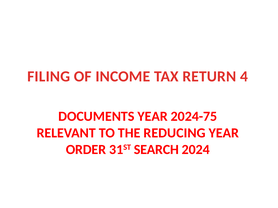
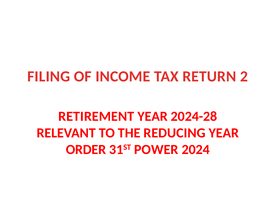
4: 4 -> 2 (244, 77)
DOCUMENTS: DOCUMENTS -> RETIREMENT (96, 117)
2024-75: 2024-75 -> 2024-28 (194, 117)
SEARCH: SEARCH -> POWER (156, 150)
